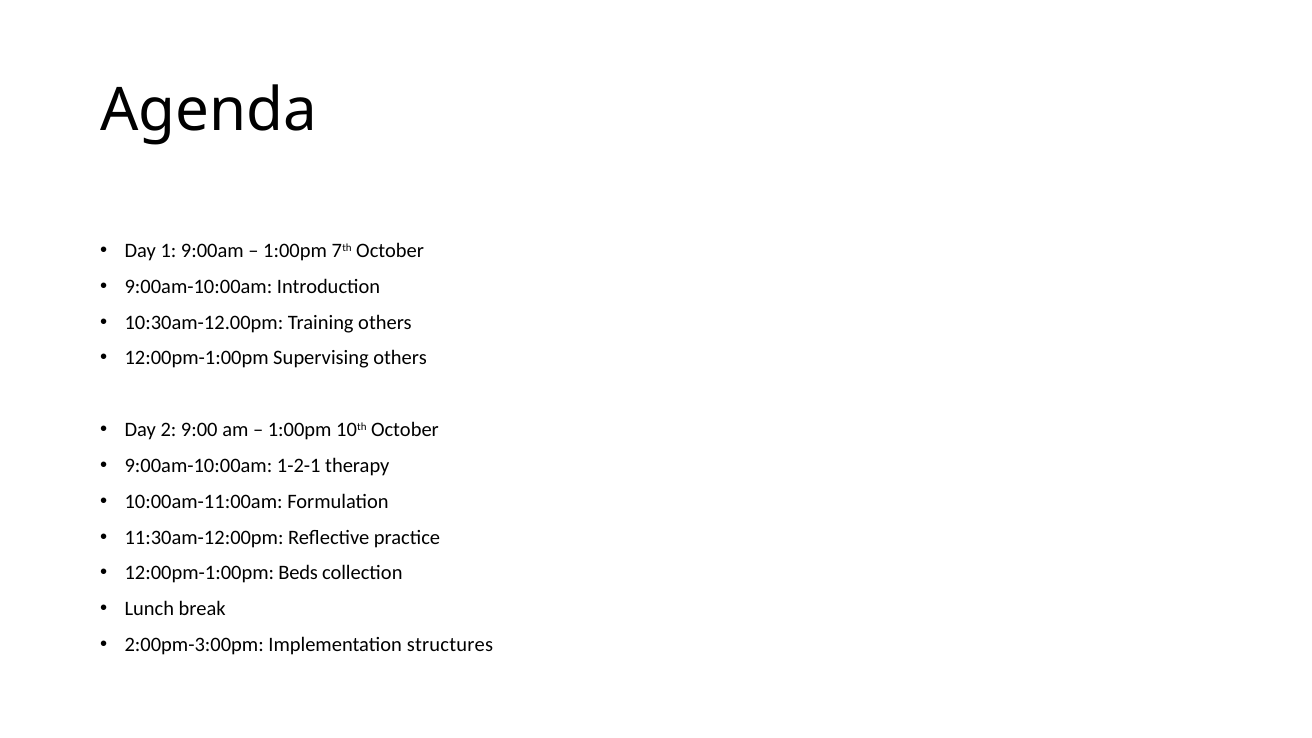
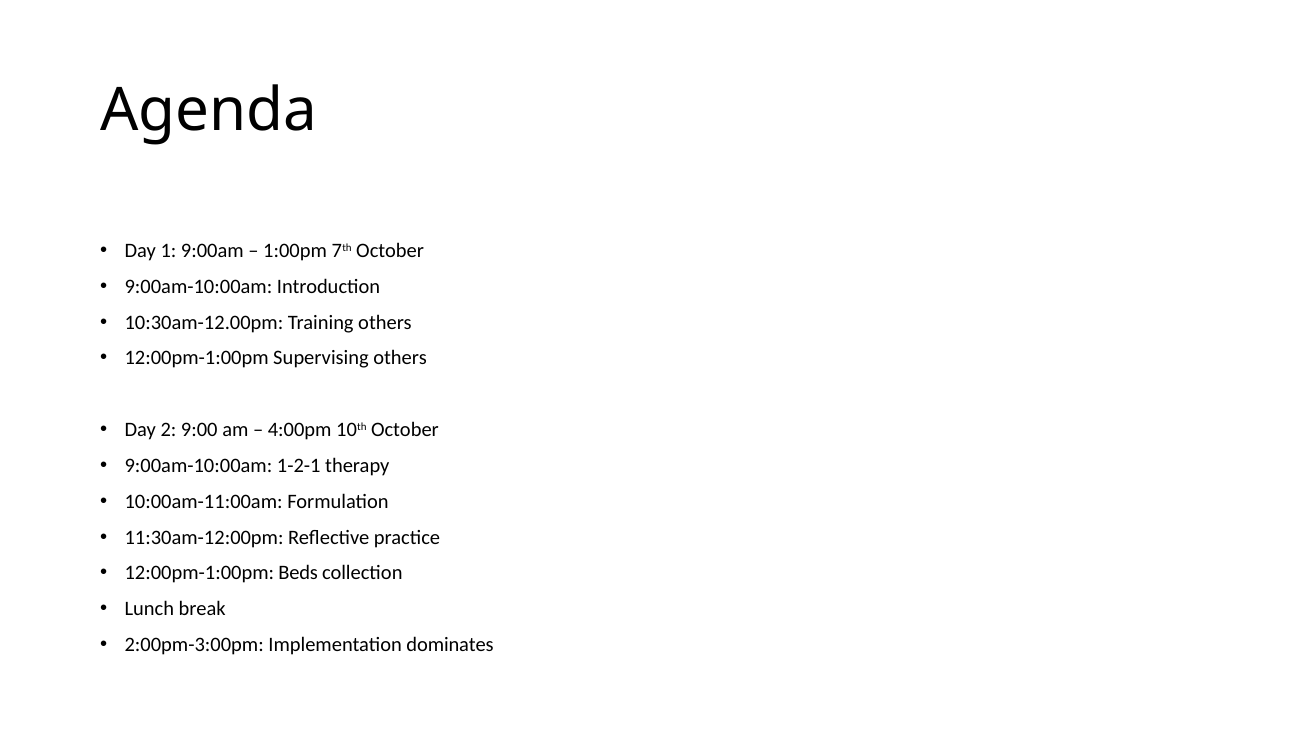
1:00pm: 1:00pm -> 4:00pm (300, 430)
structures: structures -> dominates (450, 645)
